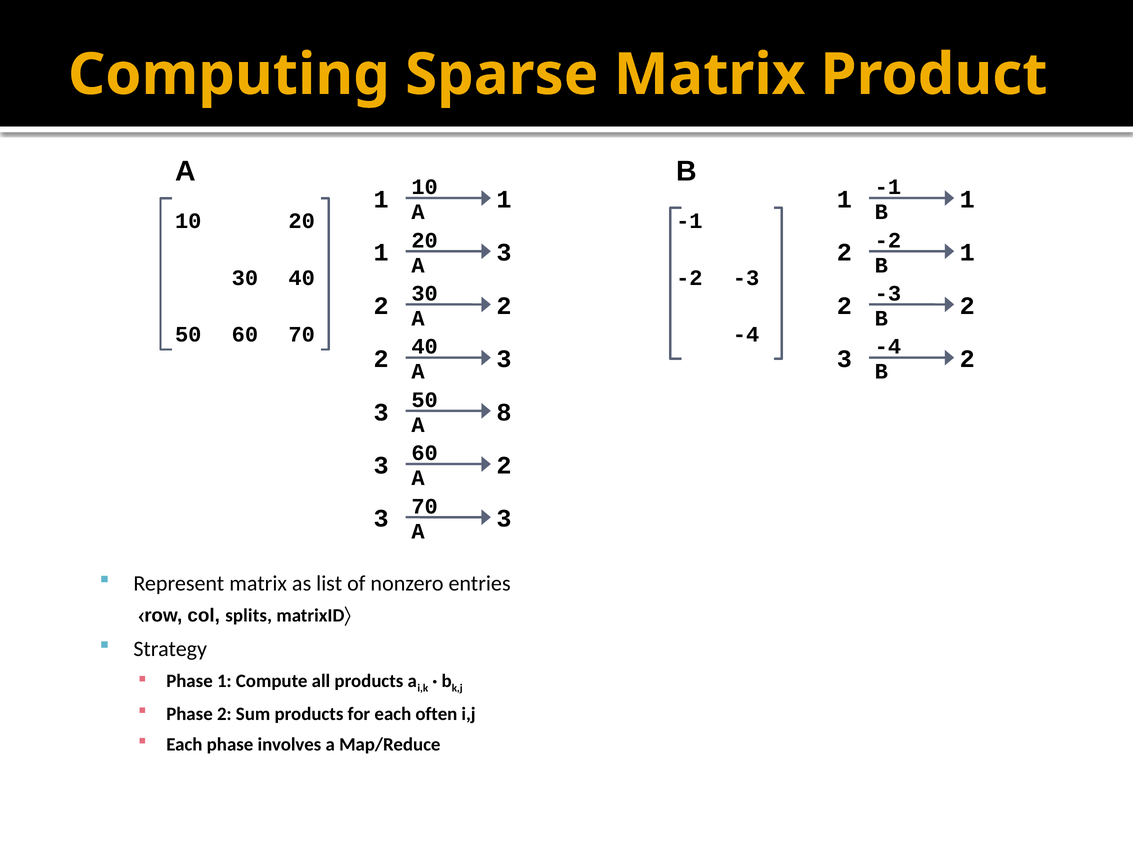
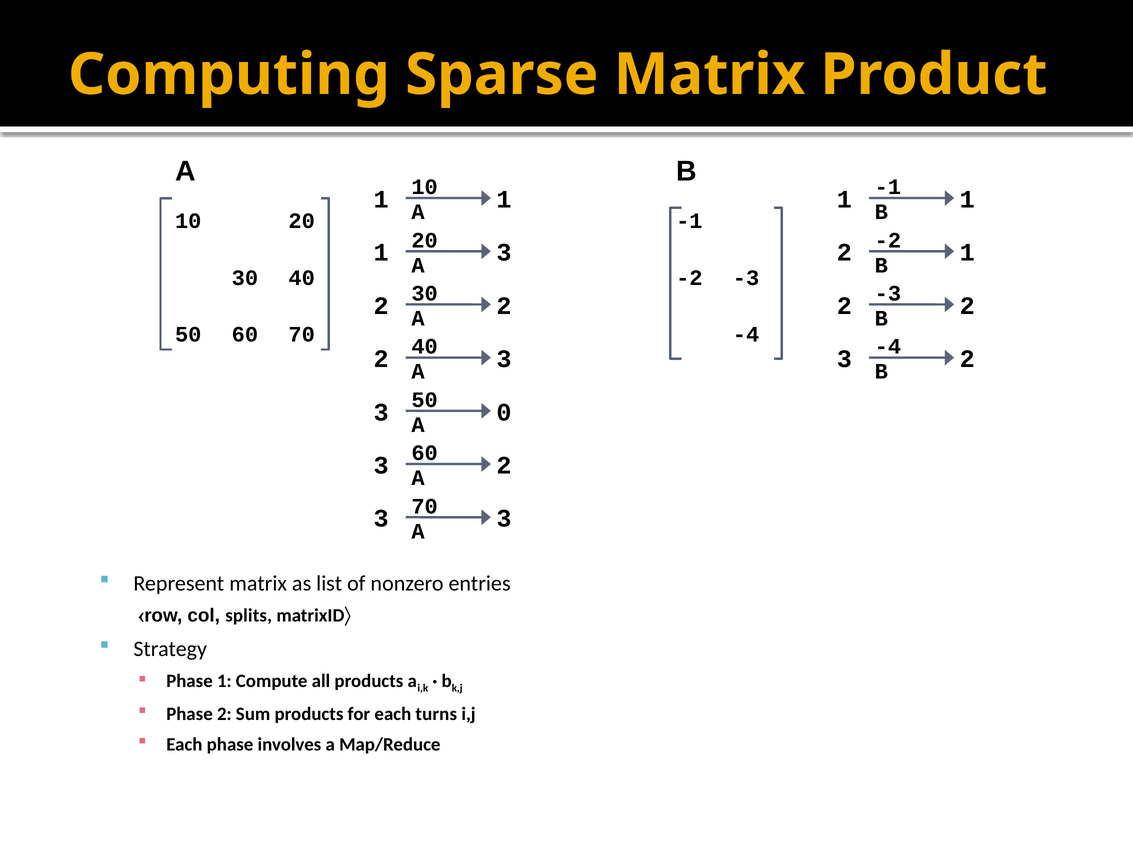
8: 8 -> 0 (504, 412)
often: often -> turns (436, 714)
